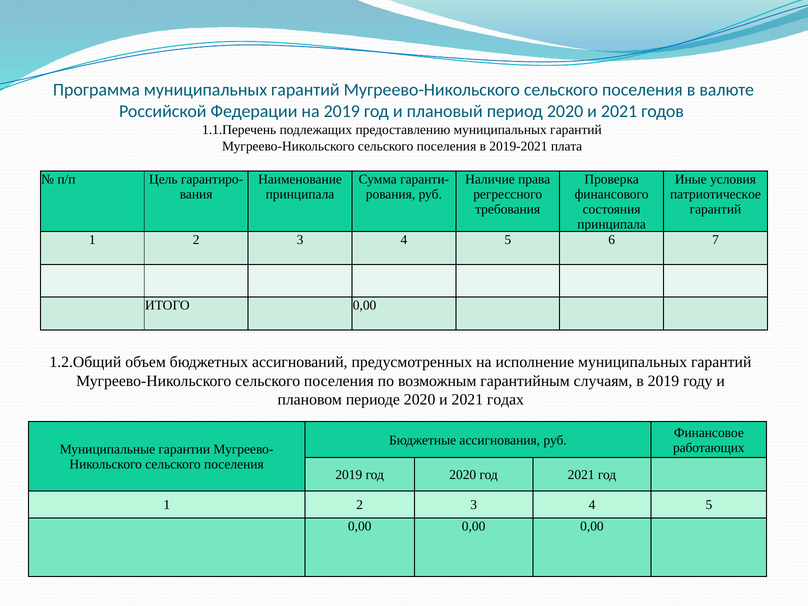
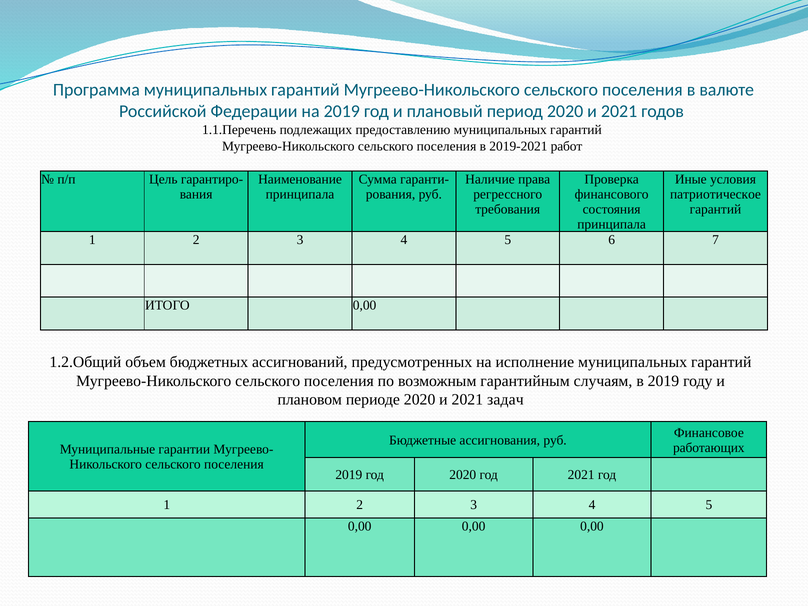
плата: плата -> работ (566, 146)
годах: годах -> задач (505, 400)
